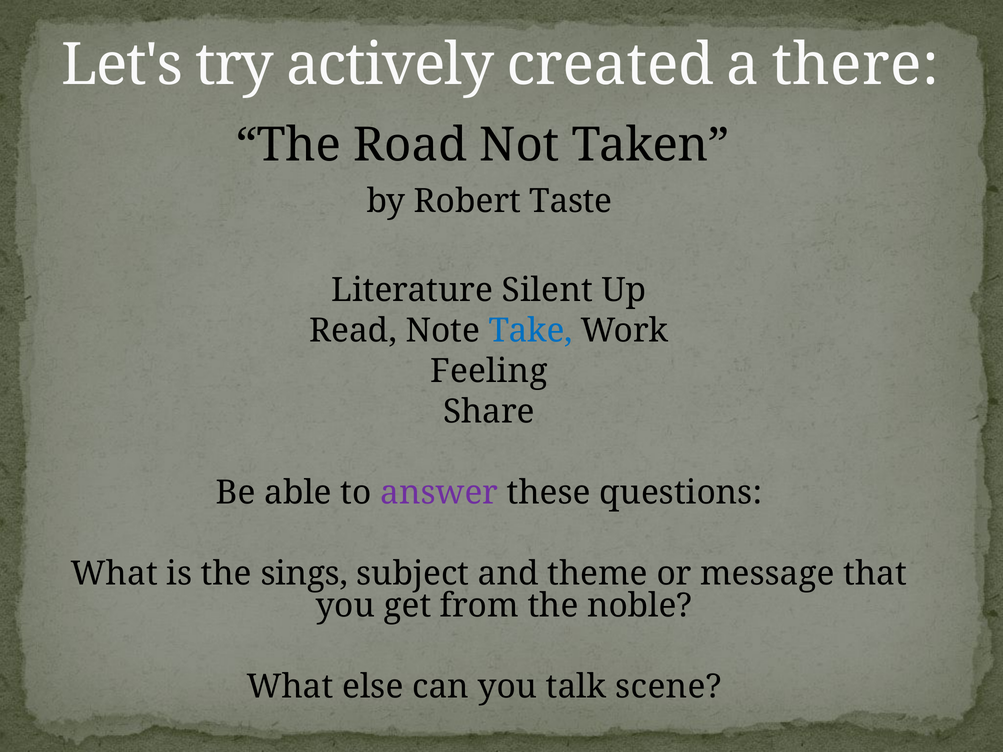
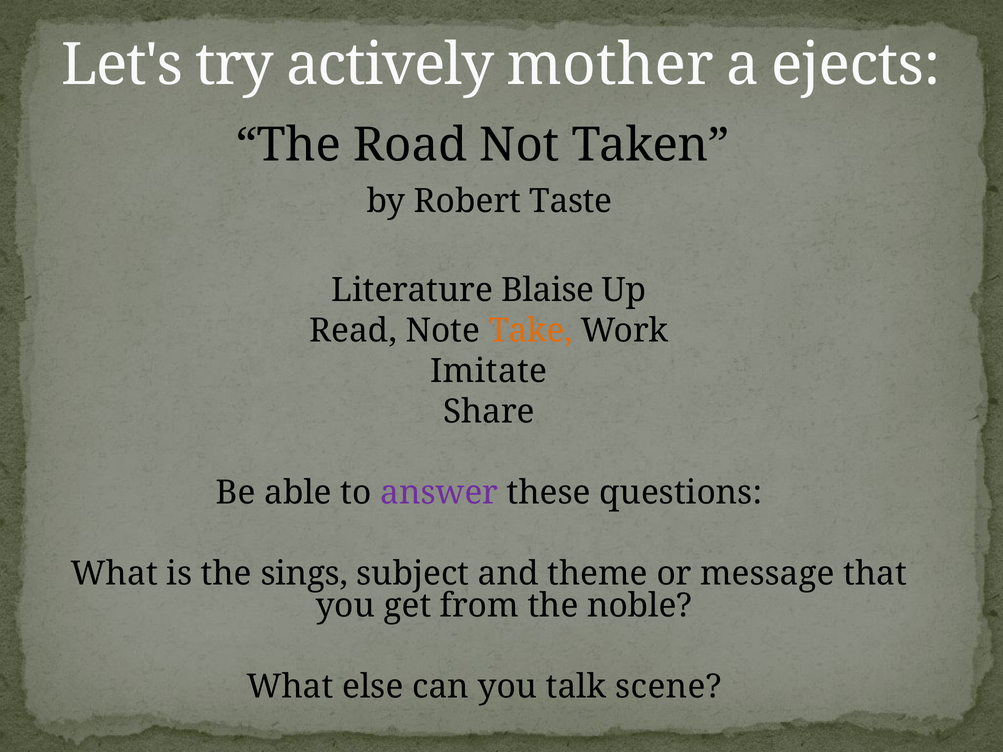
created: created -> mother (610, 65)
there: there -> ejects (856, 65)
Silent: Silent -> Blaise (548, 290)
Take colour: blue -> orange (531, 331)
Feeling: Feeling -> Imitate (489, 371)
